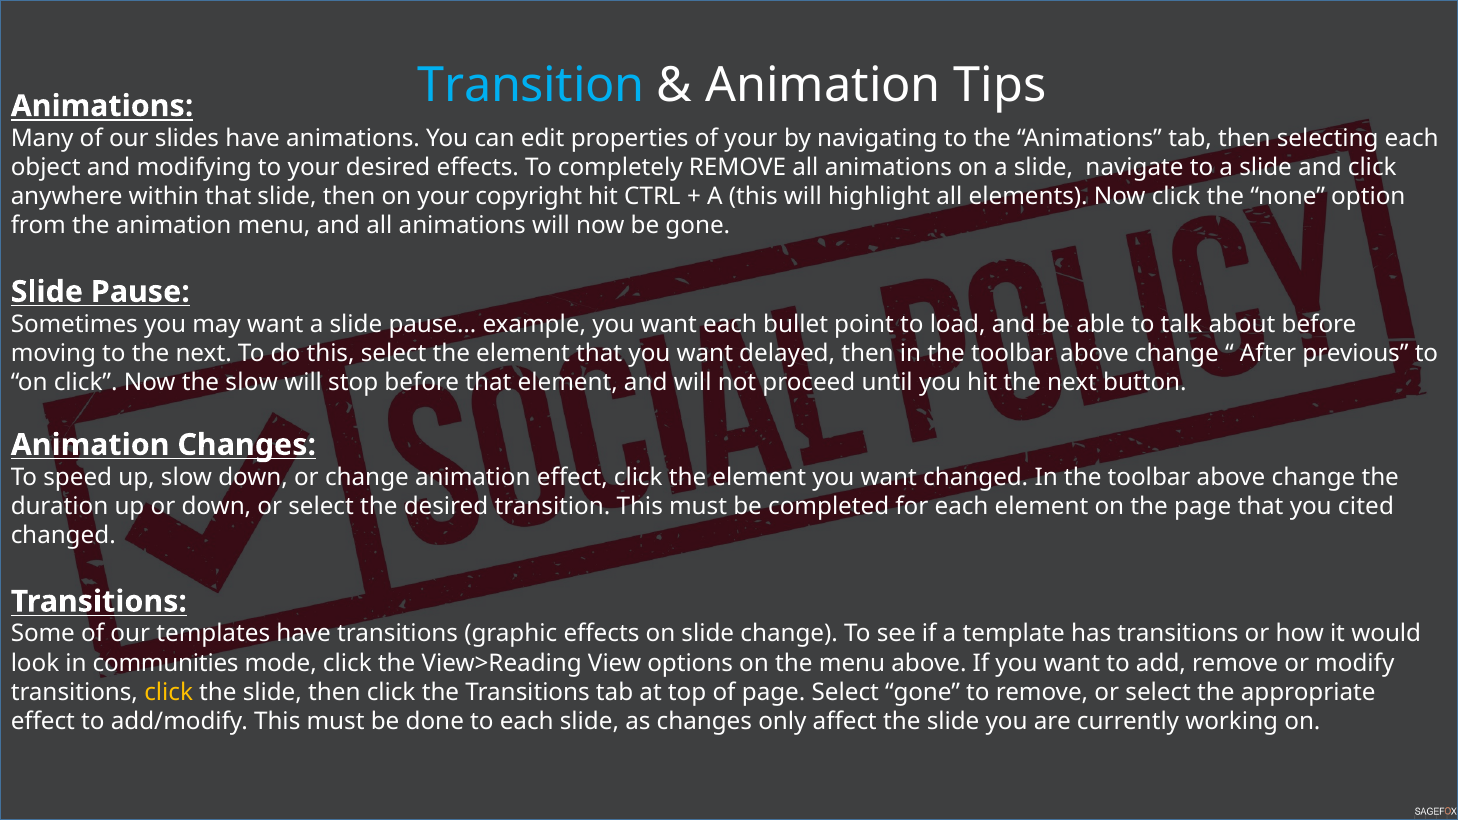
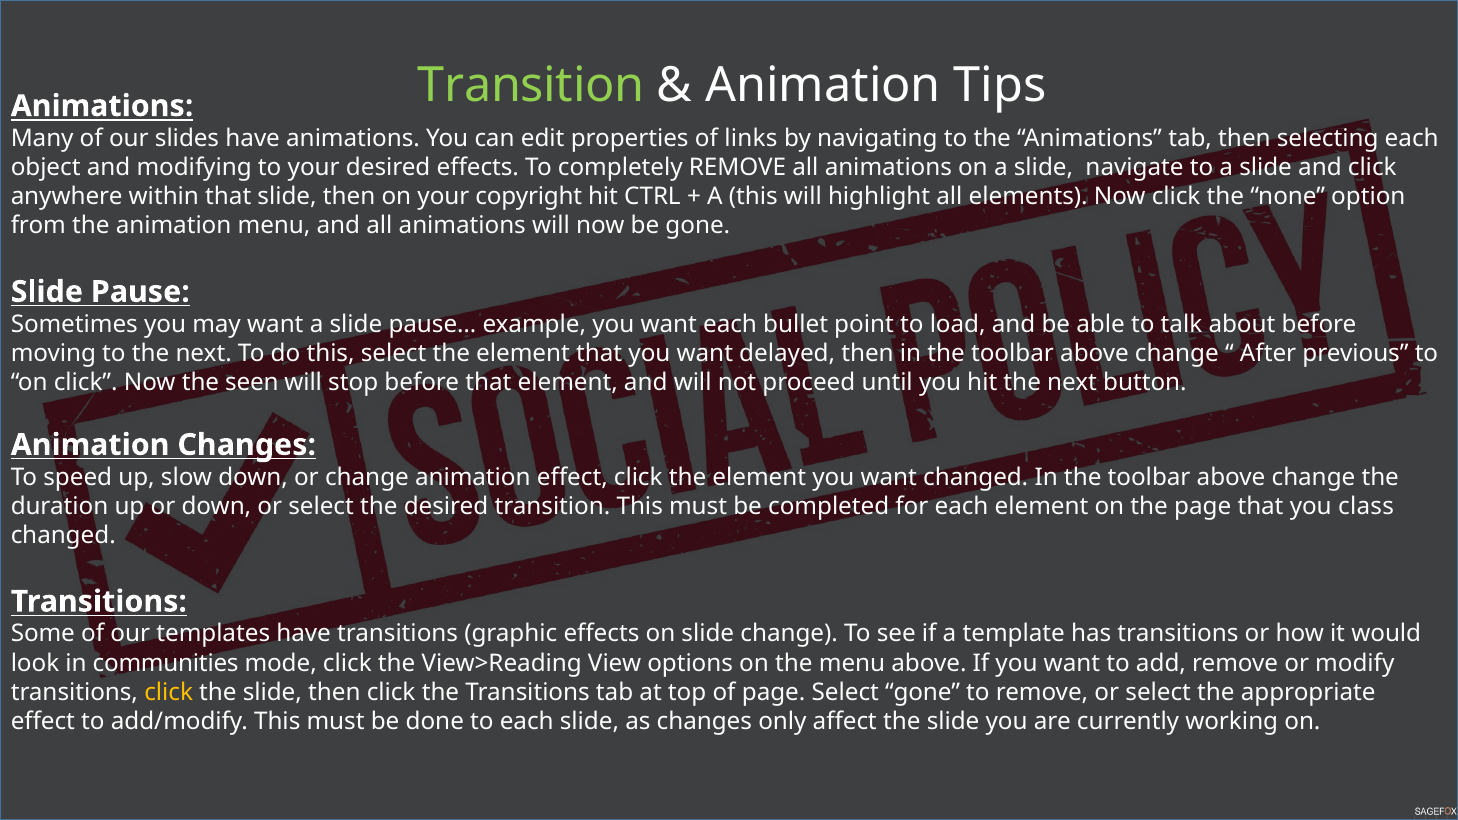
Transition colour: light blue -> light green (531, 86)
of your: your -> links (751, 138)
the slow: slow -> seen (252, 383)
cited: cited -> class (1366, 506)
